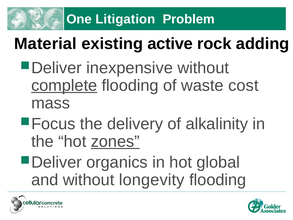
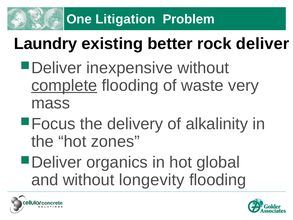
Material: Material -> Laundry (46, 44)
active: active -> better (170, 44)
adding: adding -> deliver (263, 44)
cost: cost -> very (243, 85)
zones underline: present -> none (115, 141)
